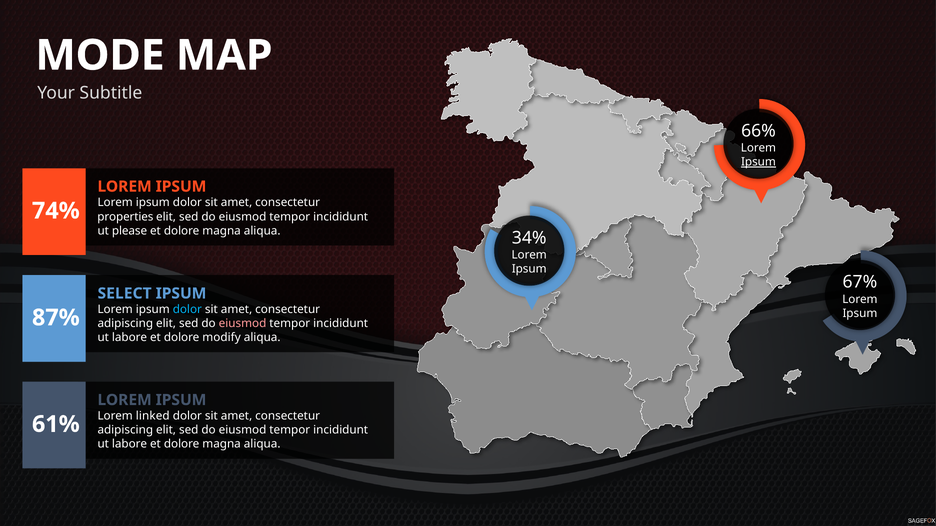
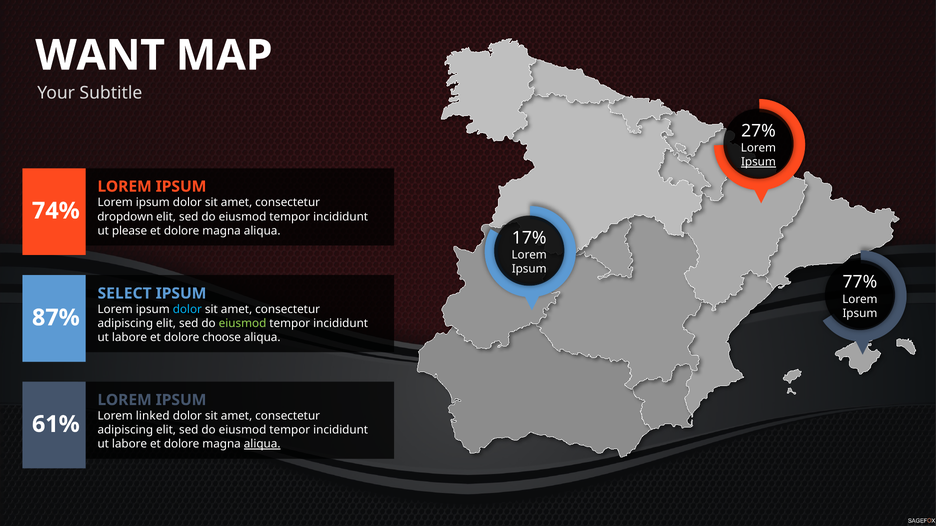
MODE: MODE -> WANT (100, 56)
66%: 66% -> 27% (758, 131)
properties: properties -> dropdown (125, 217)
34%: 34% -> 17% (529, 238)
67%: 67% -> 77% (860, 282)
eiusmod colour: pink -> light green (243, 324)
modify: modify -> choose (222, 338)
aliqua underline: none -> present (262, 444)
